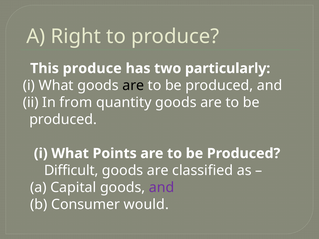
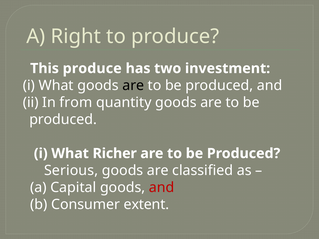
particularly: particularly -> investment (228, 69)
Points: Points -> Richer (115, 154)
Difficult: Difficult -> Serious (71, 171)
and colour: purple -> red (162, 188)
would: would -> extent (146, 205)
